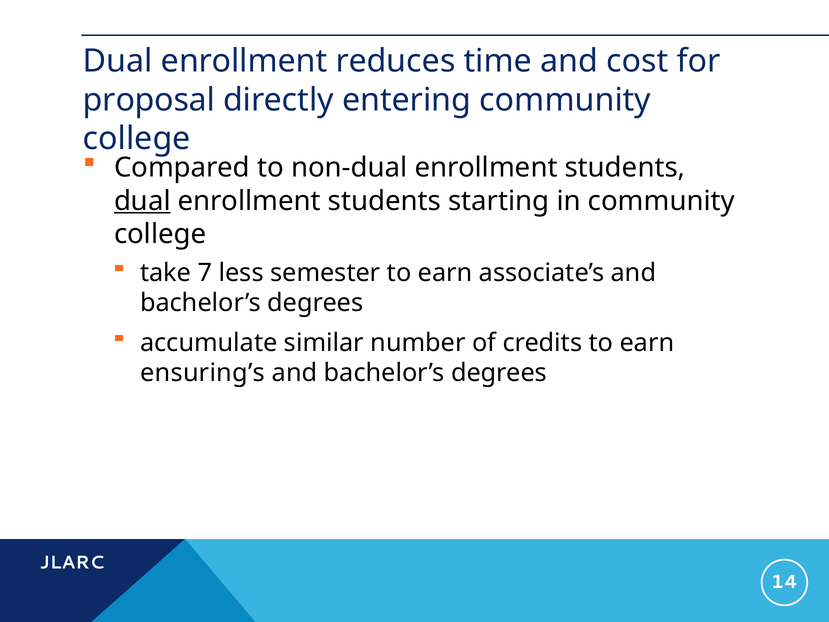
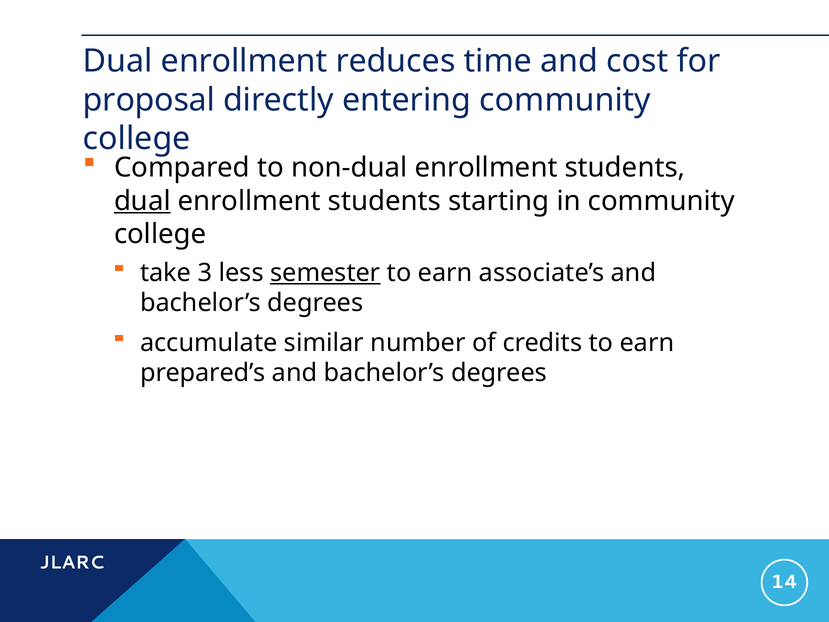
7: 7 -> 3 (205, 273)
semester underline: none -> present (325, 273)
ensuring’s: ensuring’s -> prepared’s (203, 373)
